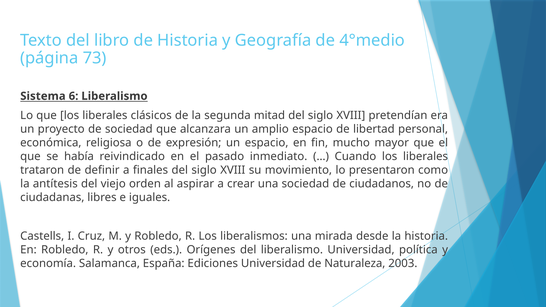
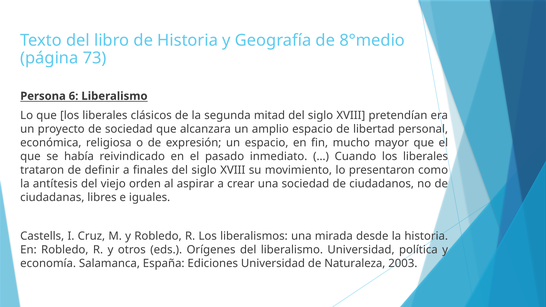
4°medio: 4°medio -> 8°medio (372, 40)
Sistema: Sistema -> Persona (43, 96)
